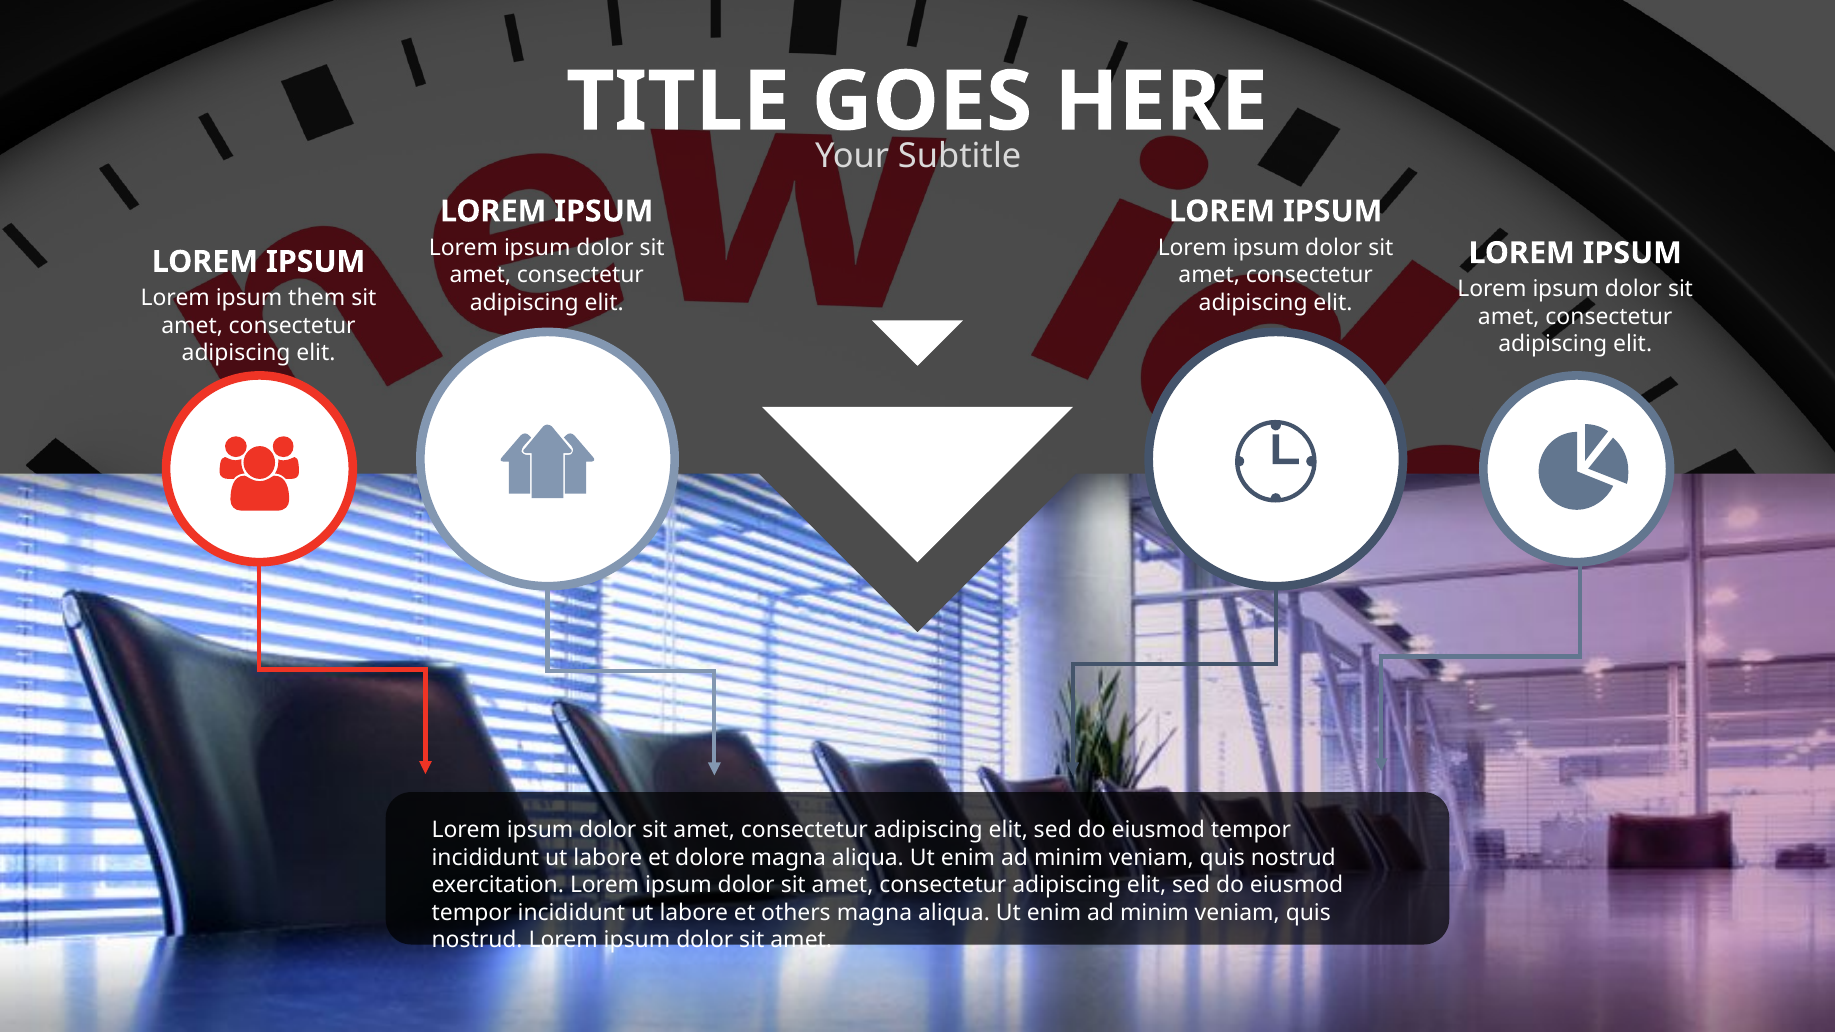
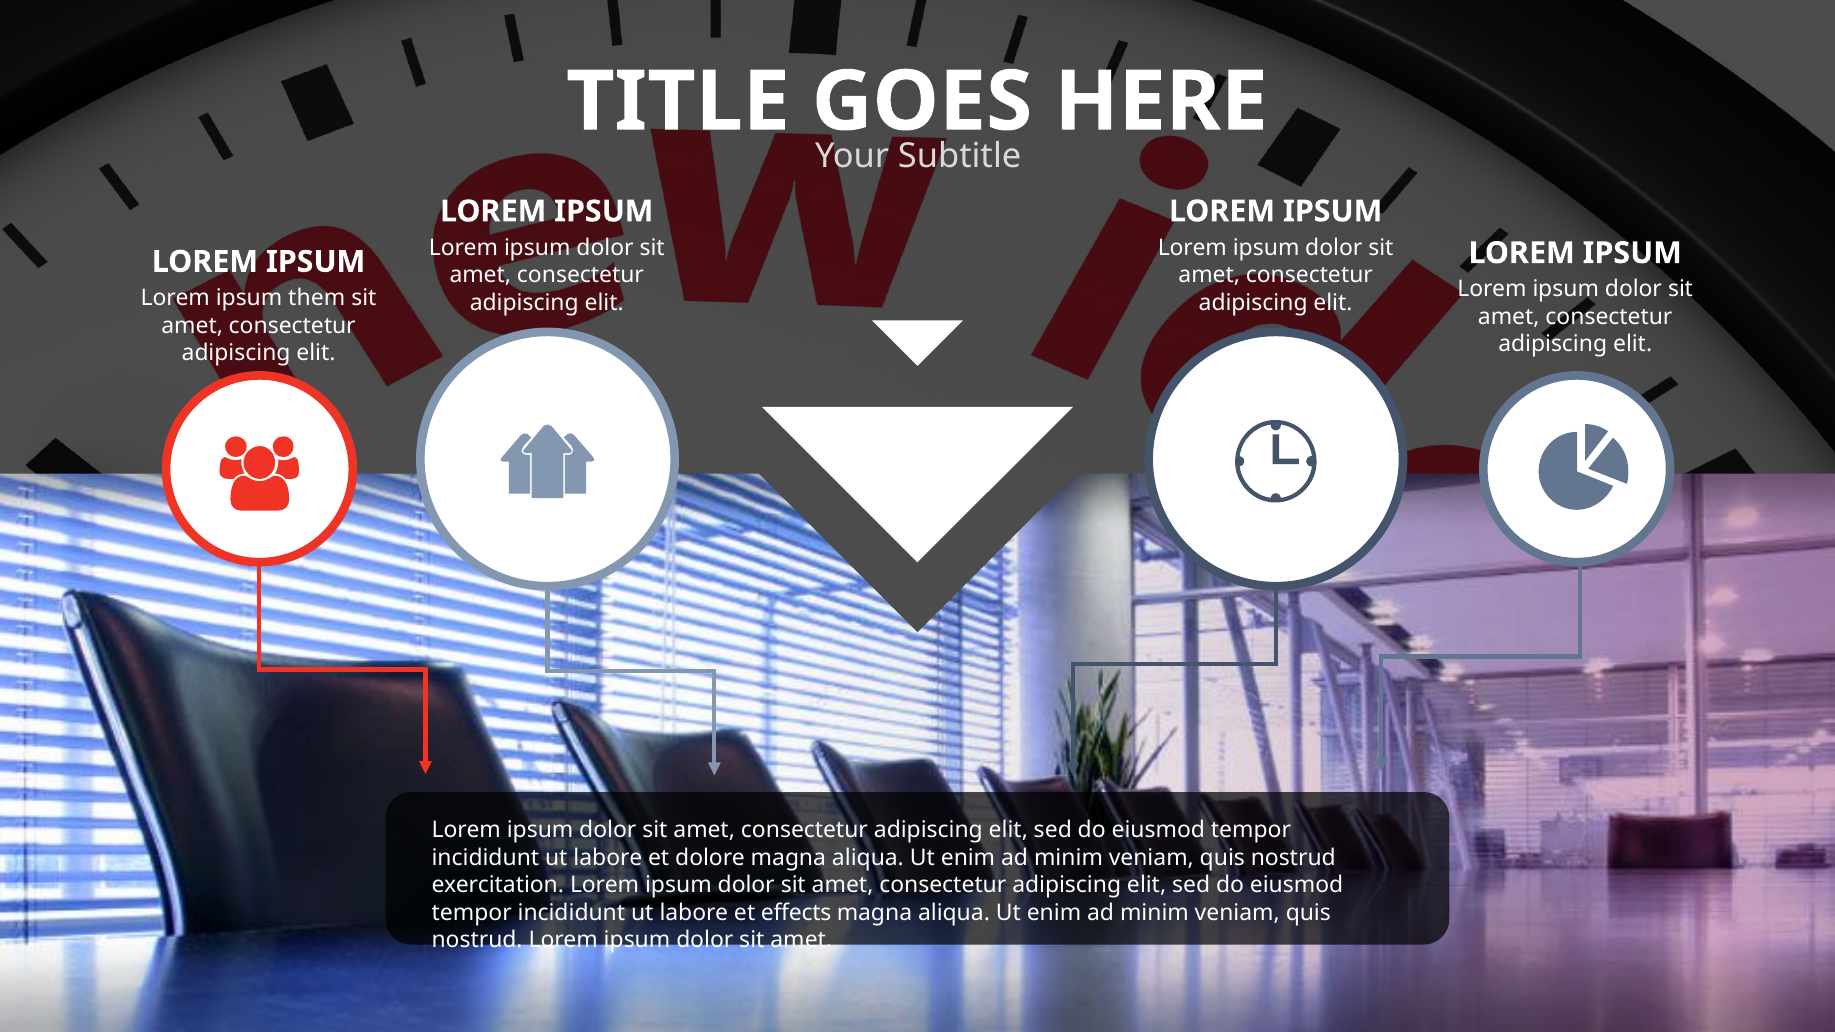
others: others -> effects (796, 913)
